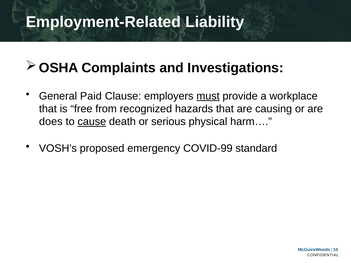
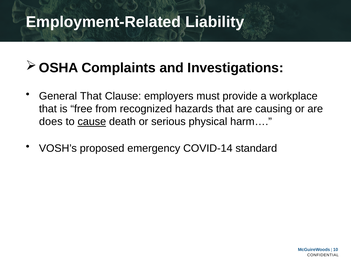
General Paid: Paid -> That (91, 96)
must underline: present -> none (208, 96)
COVID-99: COVID-99 -> COVID-14 (208, 149)
